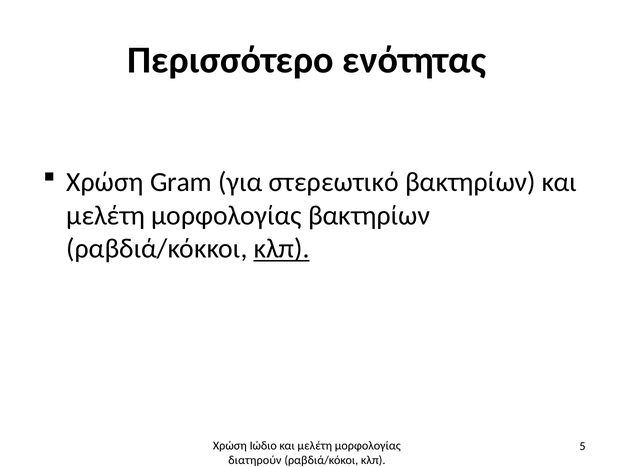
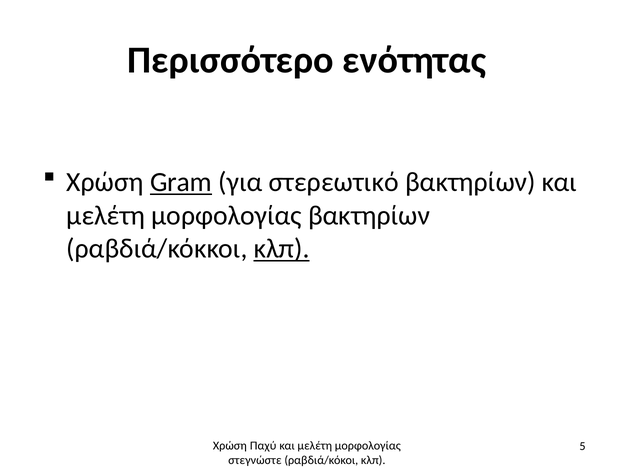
Gram underline: none -> present (181, 182)
Ιώδιο: Ιώδιο -> Παχύ (263, 446)
διατηρούν: διατηρούν -> στεγνώστε (255, 460)
